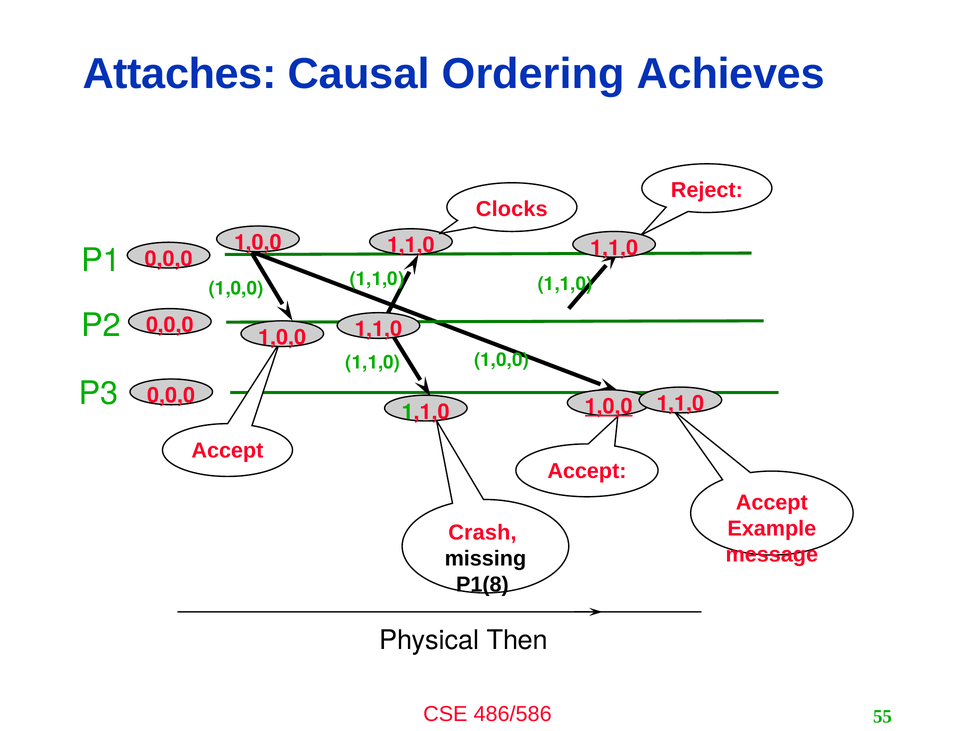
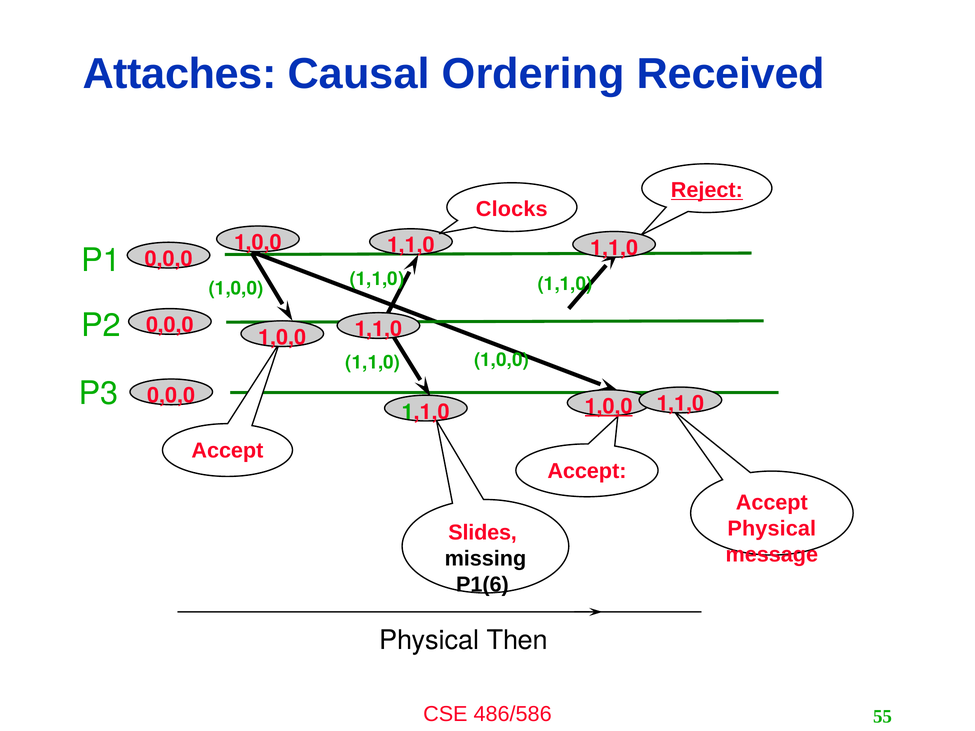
Achieves: Achieves -> Received (731, 74)
Reject underline: none -> present (707, 190)
Example: Example -> Physical (772, 529)
Crash: Crash -> Slides (483, 533)
P1(8: P1(8 -> P1(6 (482, 585)
